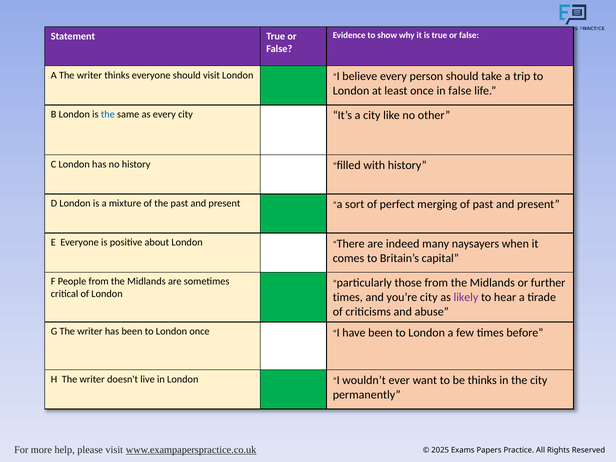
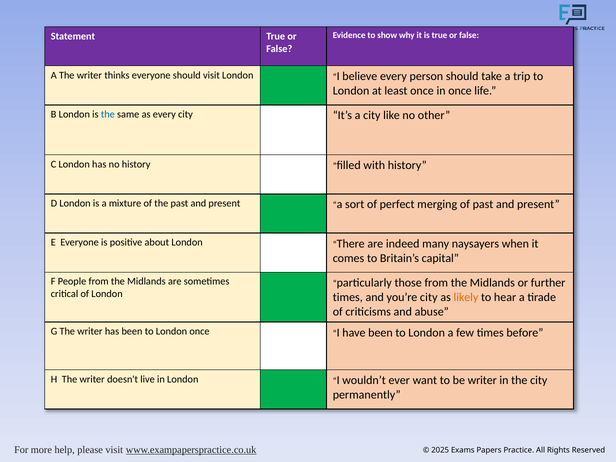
in false: false -> once (460, 91)
likely colour: purple -> orange (466, 297)
be thinks: thinks -> writer (482, 380)
